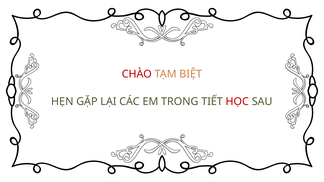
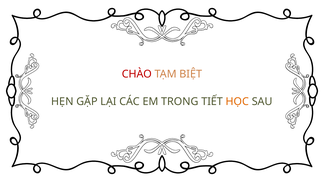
HỌC colour: red -> orange (237, 102)
